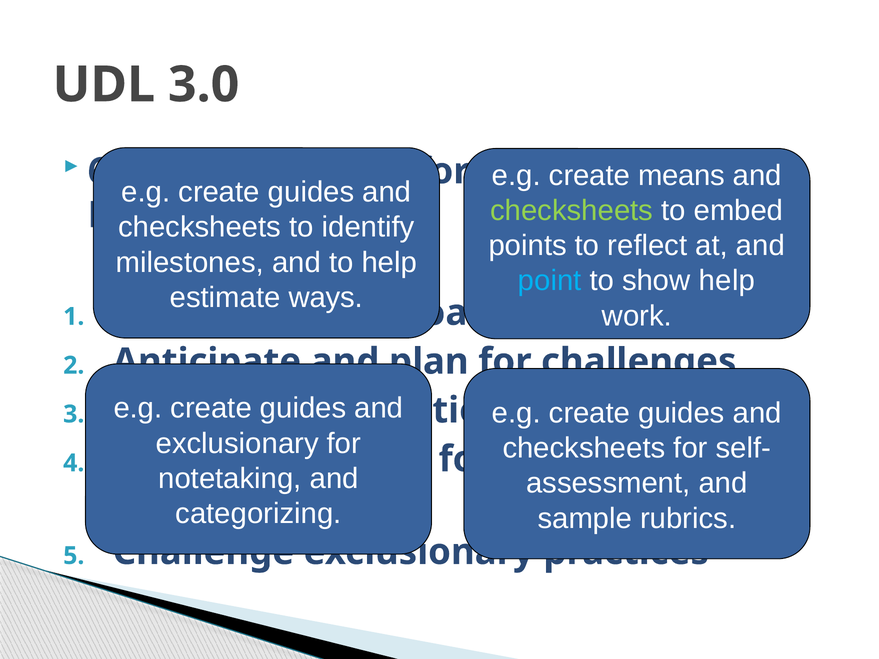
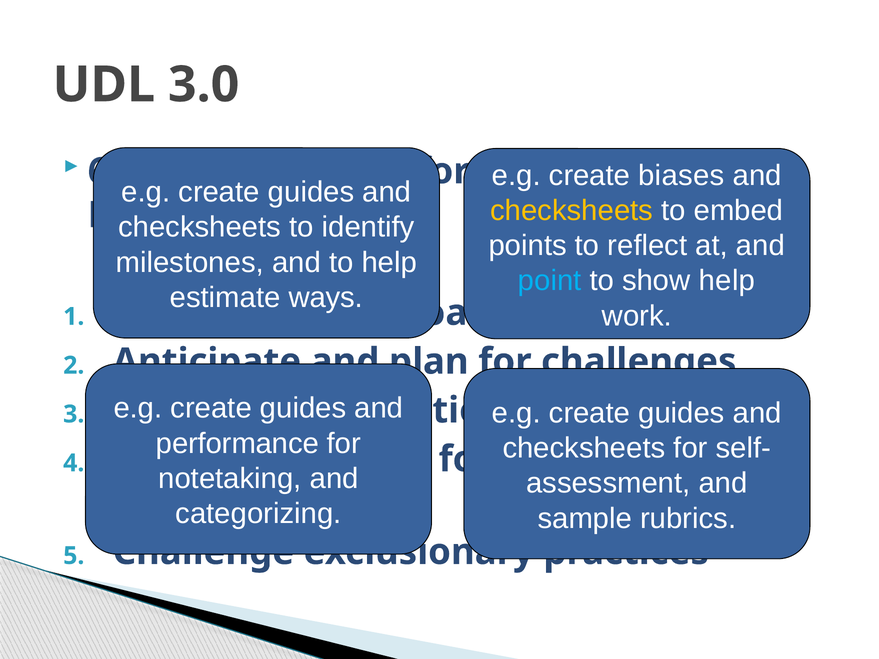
means: means -> biases (681, 175)
checksheets colour: light green -> yellow (572, 211)
exclusionary: exclusionary -> performance (237, 444)
